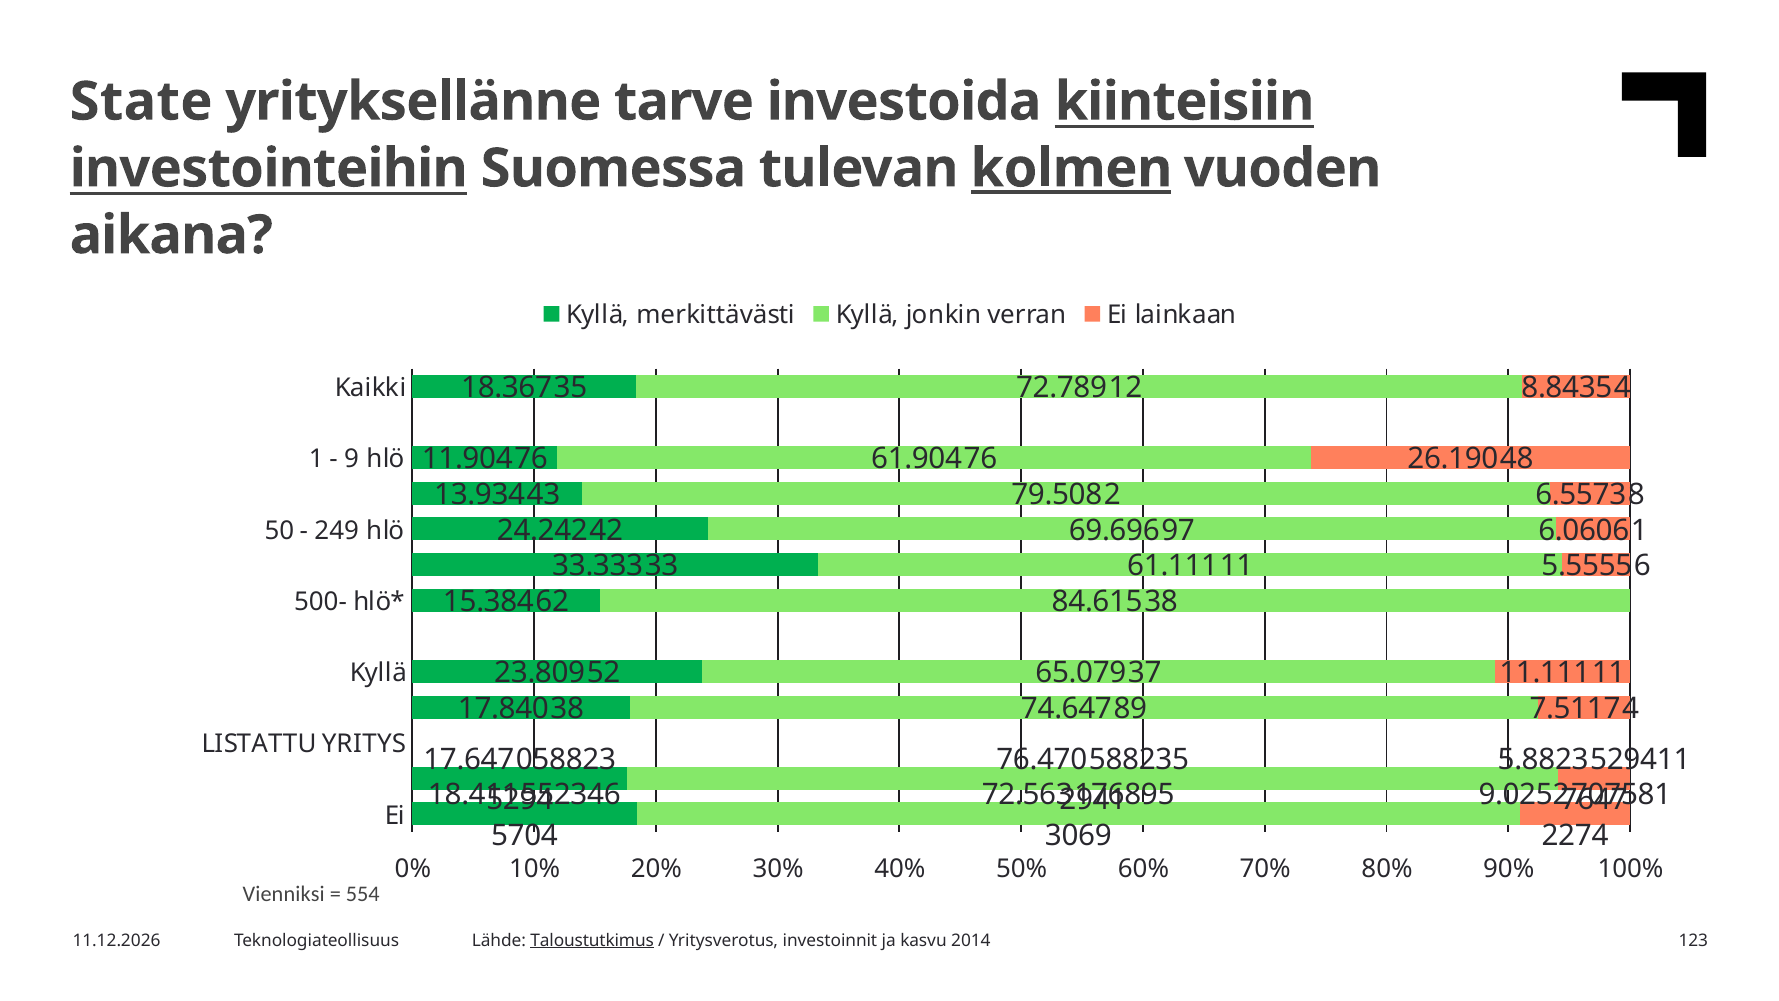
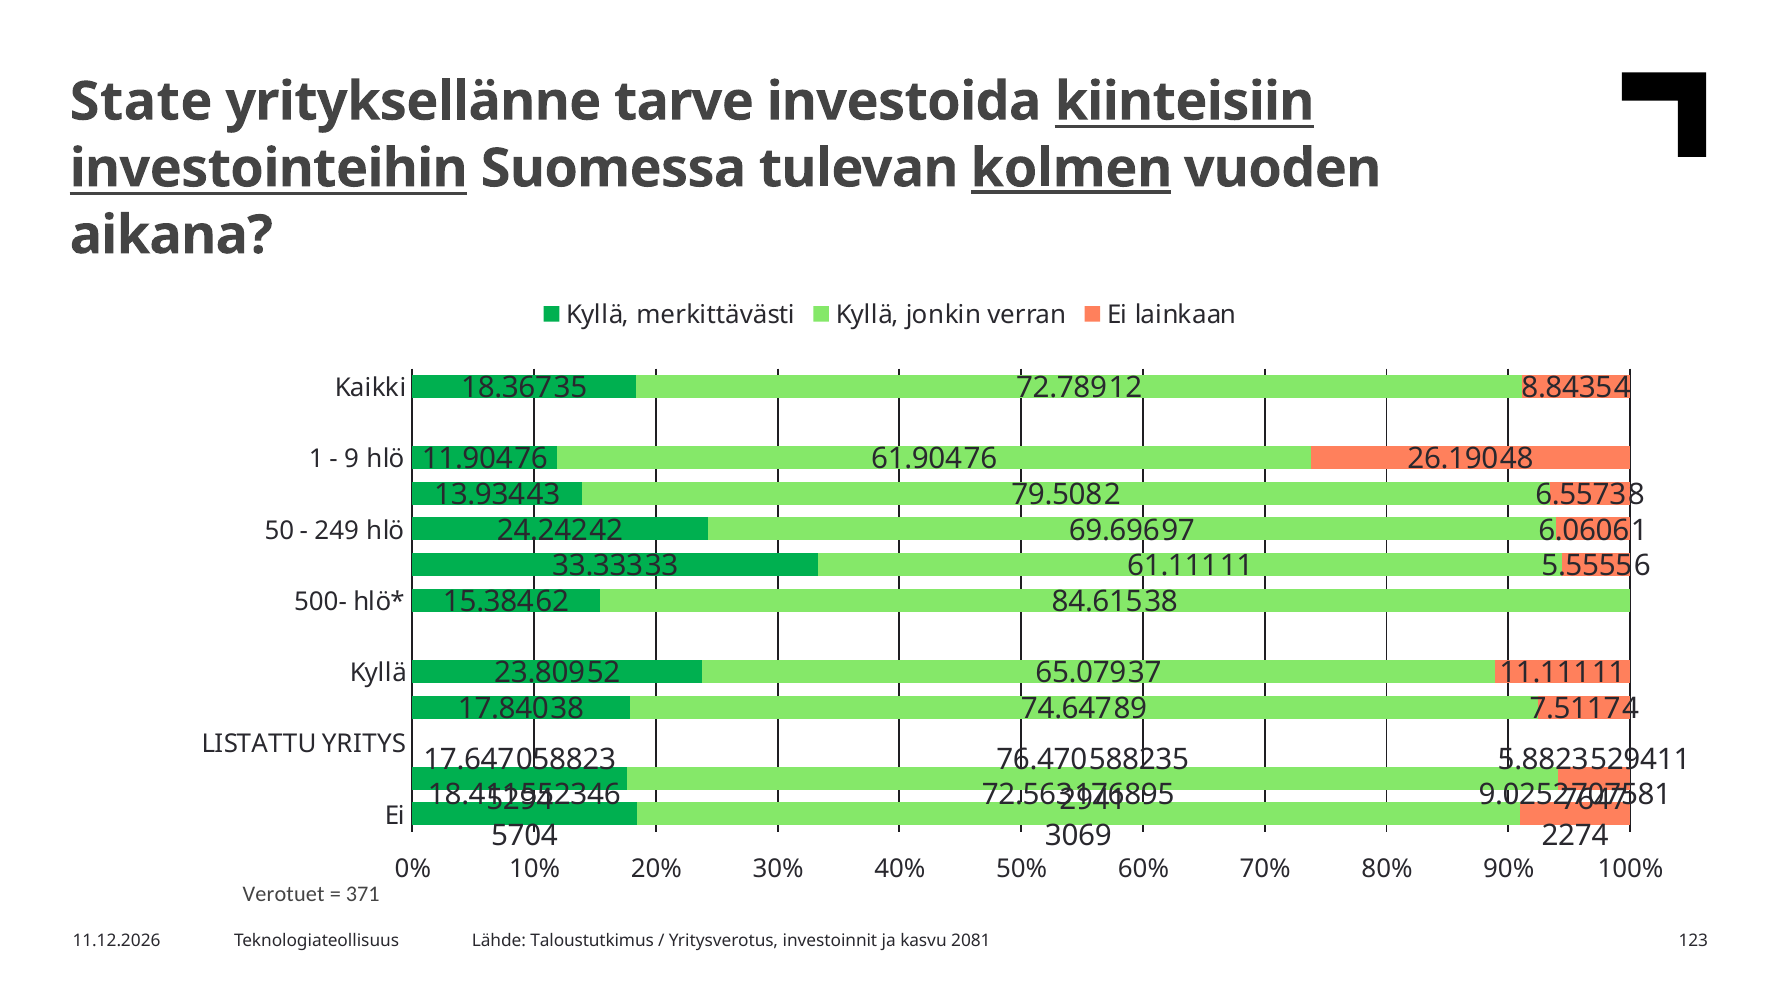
Vienniksi: Vienniksi -> Verotuet (284, 894)
554: 554 -> 371 (363, 894)
Taloustutkimus underline: present -> none (592, 940)
2014: 2014 -> 2081 (971, 940)
